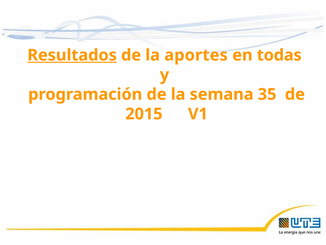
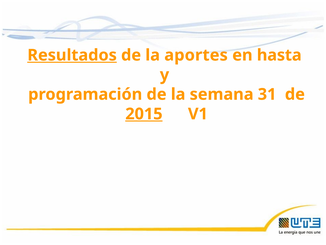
todas: todas -> hasta (279, 55)
35: 35 -> 31 (267, 94)
2015 underline: none -> present (144, 114)
